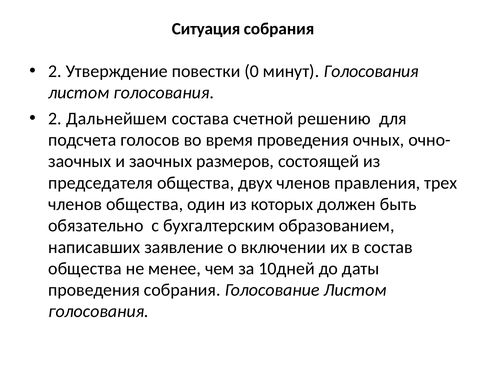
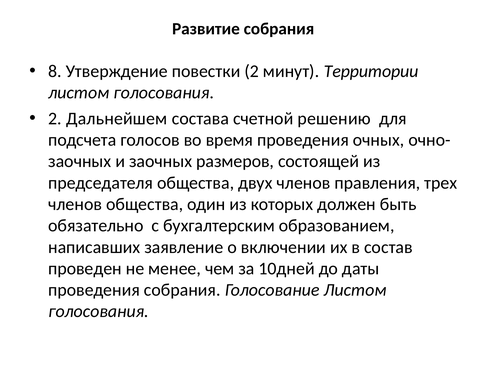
Ситуация: Ситуация -> Развитие (206, 29)
2: 2 -> 8 (55, 71)
повестки 0: 0 -> 2 (252, 71)
минут Голосования: Голосования -> Территории (371, 71)
общества: общества -> проведен (85, 269)
